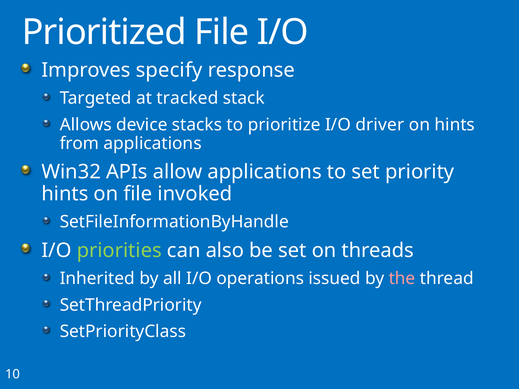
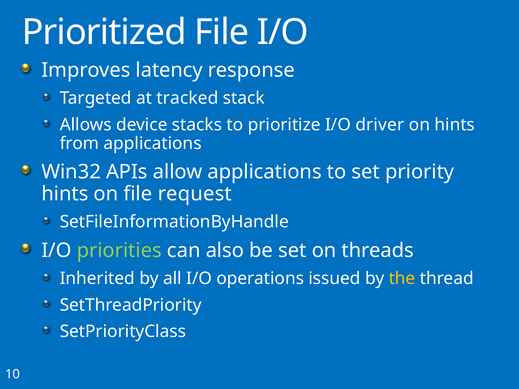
specify: specify -> latency (169, 70)
invoked: invoked -> request (195, 194)
the colour: pink -> yellow (402, 279)
